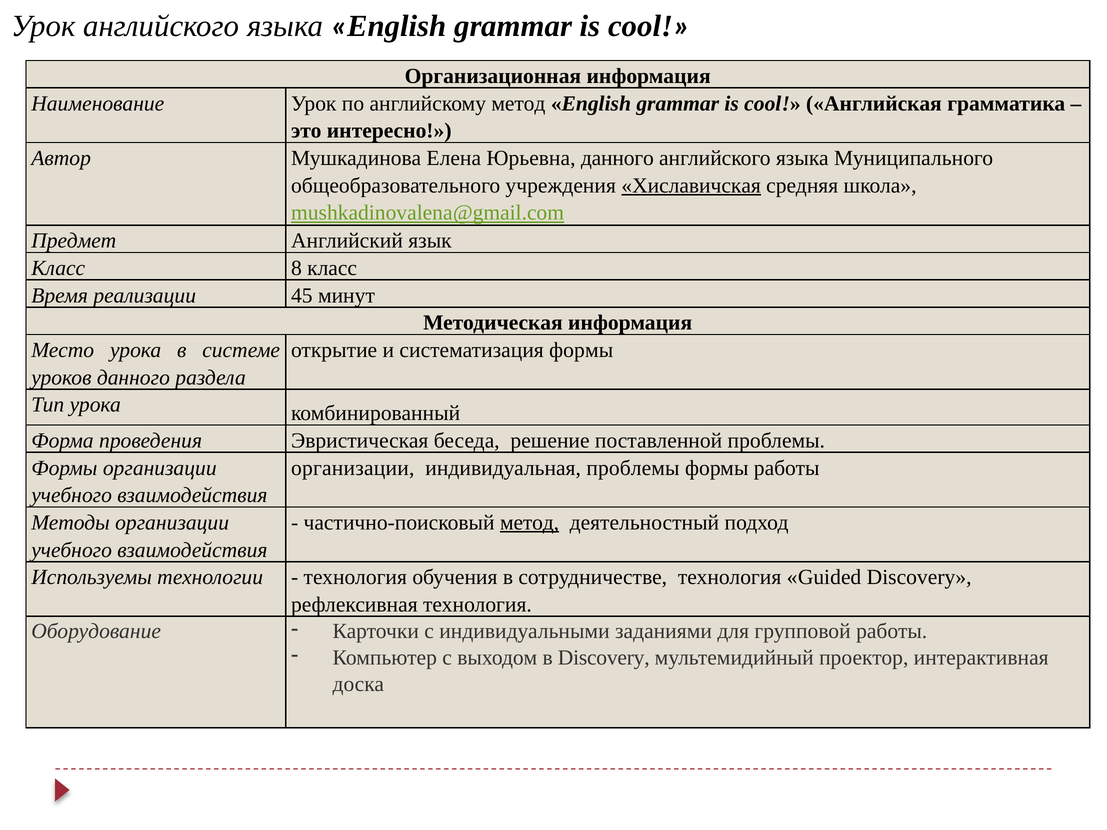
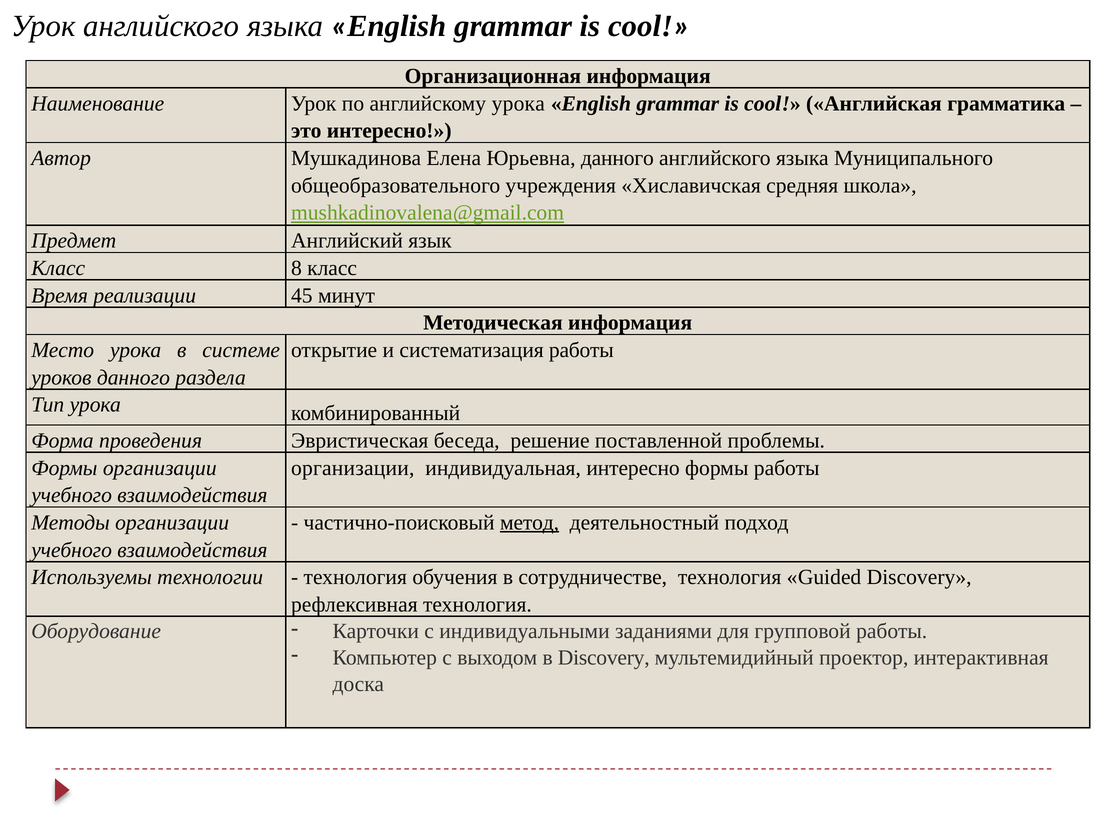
английскому метод: метод -> урока (518, 104)
Хиславичская underline: present -> none (691, 186)
систематизация формы: формы -> работы (581, 350)
индивидуальная проблемы: проблемы -> интересно (633, 468)
